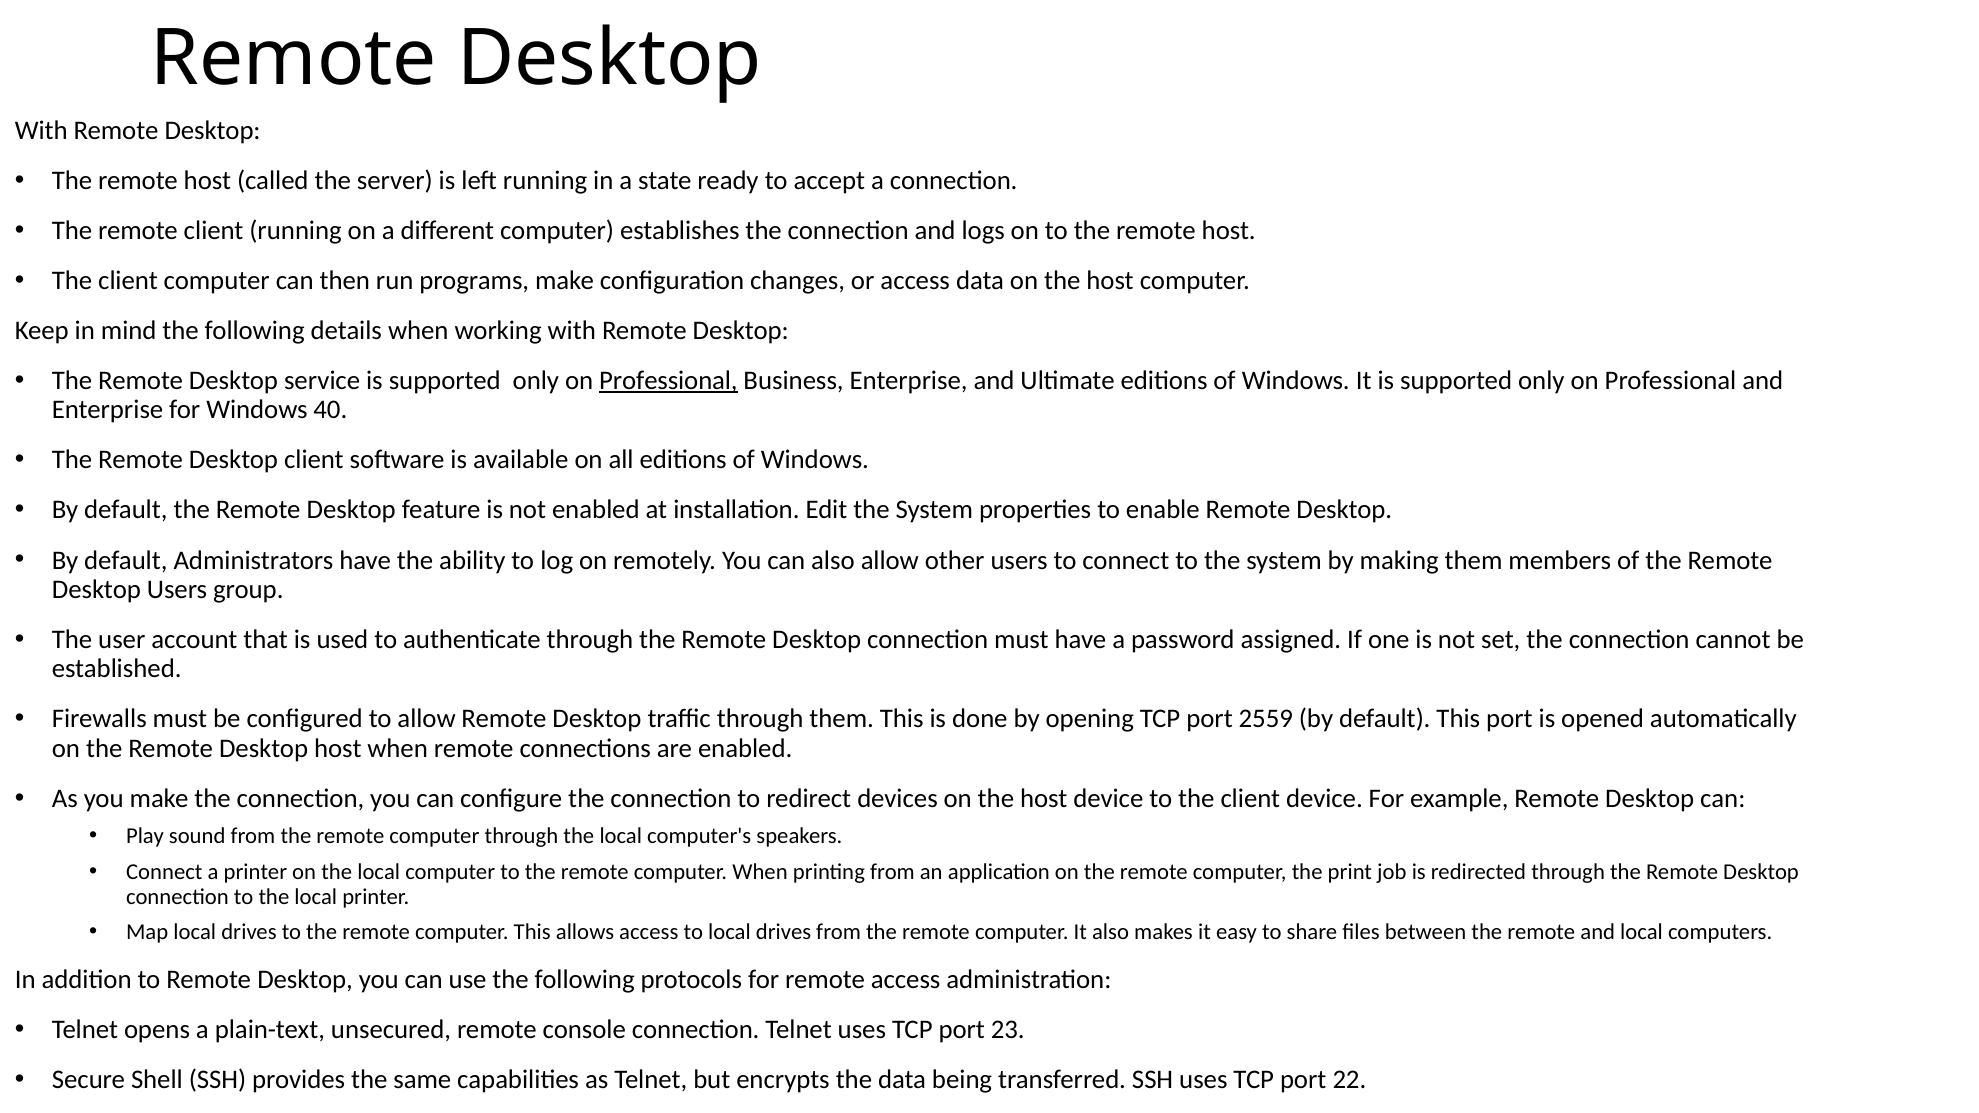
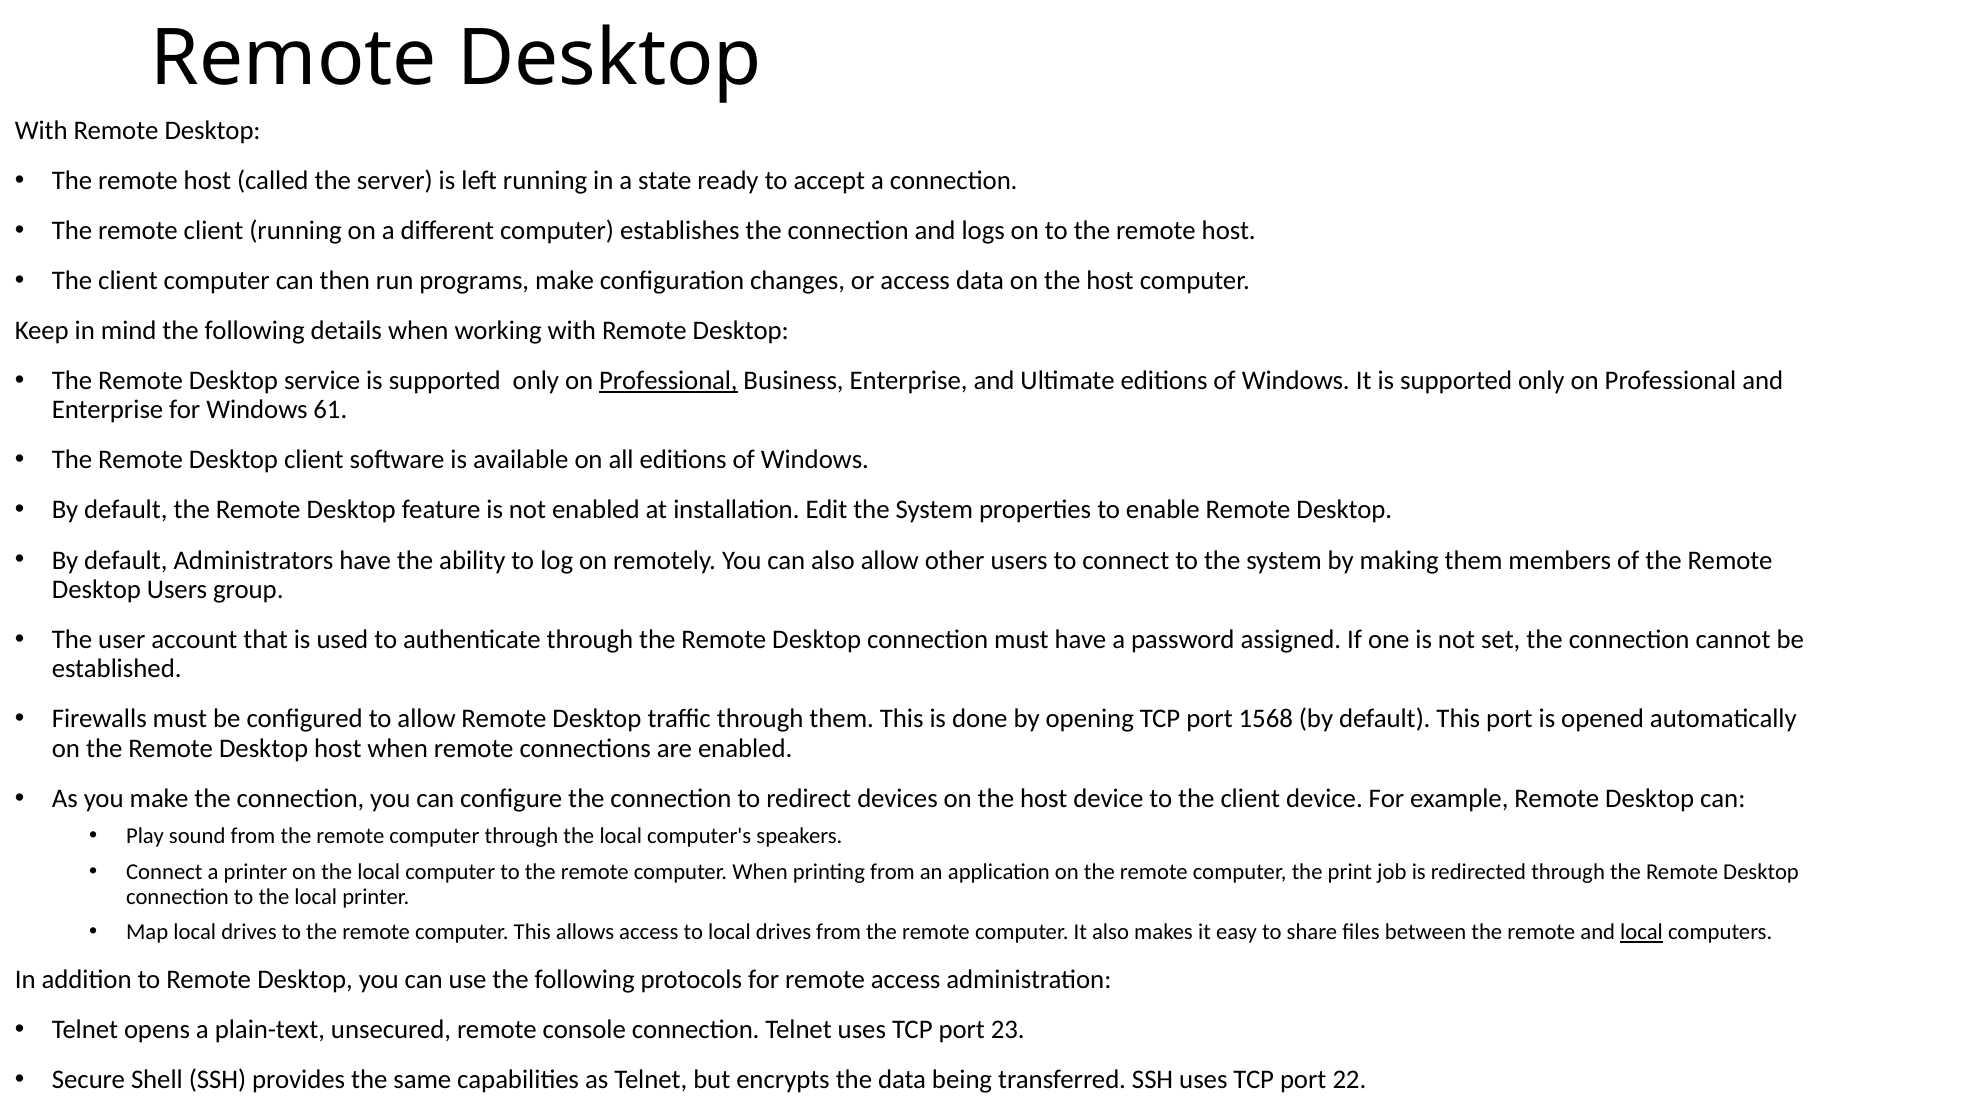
40: 40 -> 61 (330, 410)
2559: 2559 -> 1568 (1266, 719)
local underline: none -> present (1642, 932)
